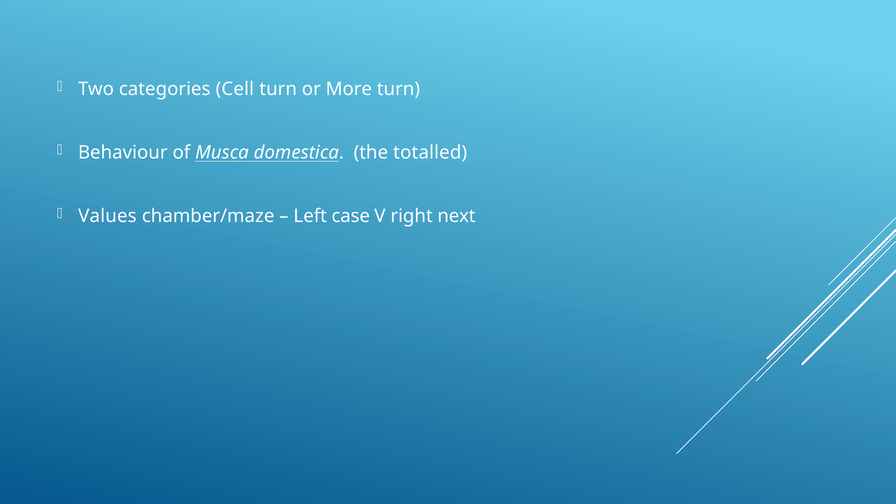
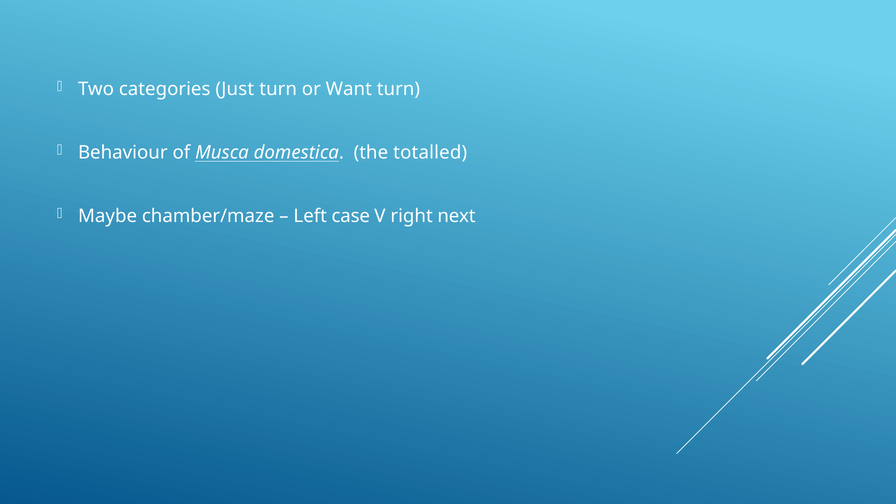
Cell: Cell -> Just (235, 89)
More: More -> Want (349, 89)
Values: Values -> Maybe (108, 216)
